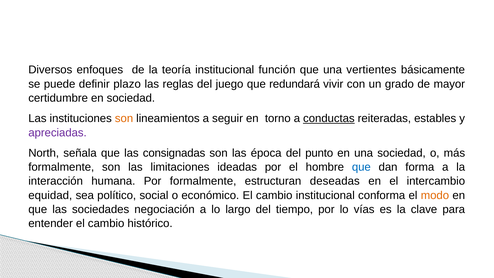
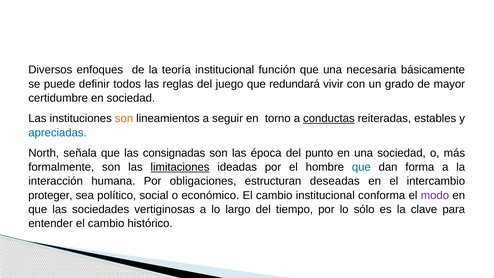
vertientes: vertientes -> necesaria (371, 70)
plazo: plazo -> todos (127, 84)
apreciadas colour: purple -> blue (58, 133)
limitaciones underline: none -> present (180, 167)
Por formalmente: formalmente -> obligaciones (203, 181)
equidad: equidad -> proteger (50, 195)
modo colour: orange -> purple (435, 195)
negociación: negociación -> vertiginosas (165, 209)
vías: vías -> sólo (364, 209)
